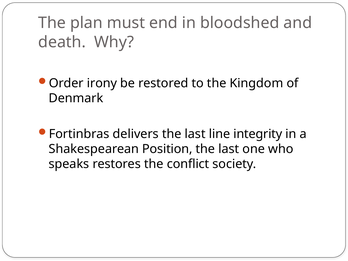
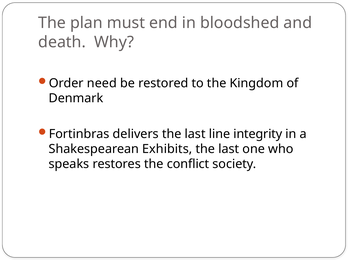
irony: irony -> need (102, 83)
Position: Position -> Exhibits (167, 149)
